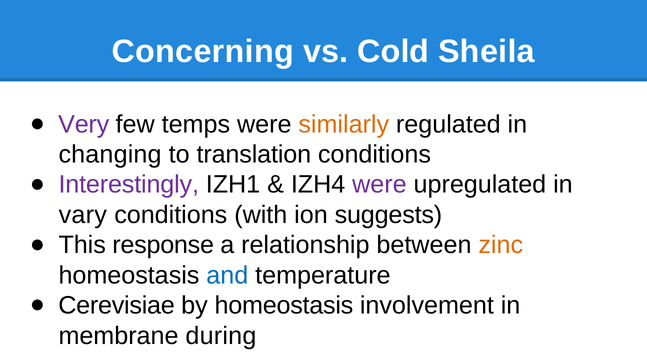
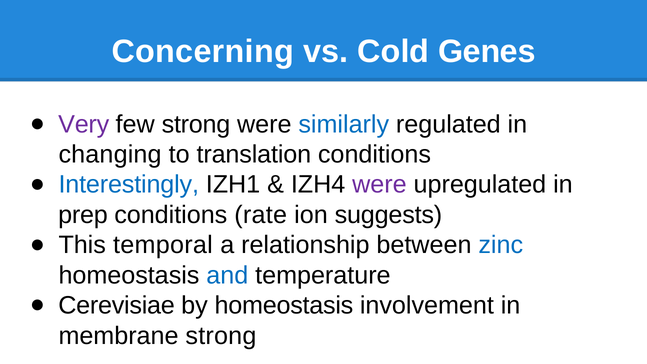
Sheila: Sheila -> Genes (487, 52)
few temps: temps -> strong (196, 124)
similarly colour: orange -> blue (344, 124)
Interestingly colour: purple -> blue (129, 185)
vary: vary -> prep (83, 215)
with: with -> rate (261, 215)
response: response -> temporal (163, 245)
zinc colour: orange -> blue (501, 245)
membrane during: during -> strong (221, 336)
